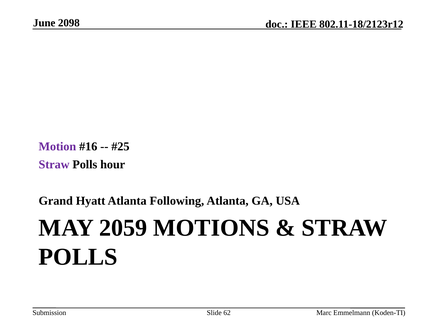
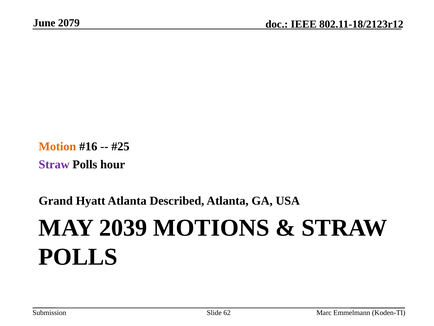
2098: 2098 -> 2079 (69, 23)
Motion colour: purple -> orange (57, 146)
Following: Following -> Described (177, 201)
2059: 2059 -> 2039 (123, 227)
